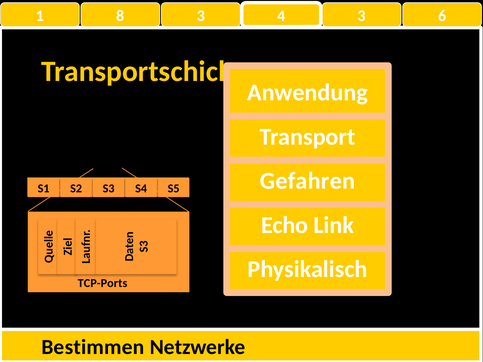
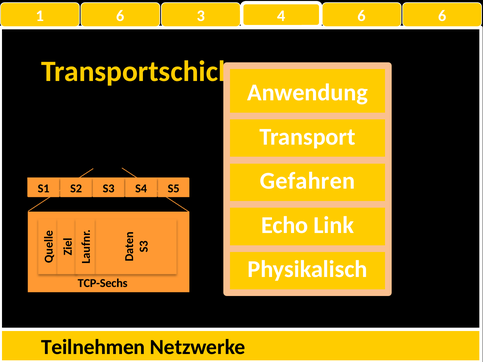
1 8: 8 -> 6 (120, 16)
4 3: 3 -> 6 (362, 16)
TCP-Ports: TCP-Ports -> TCP-Sechs (103, 283)
Bestimmen: Bestimmen -> Teilnehmen (93, 347)
